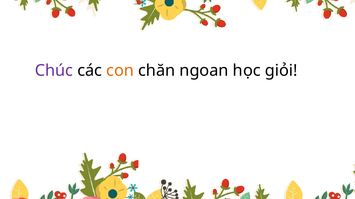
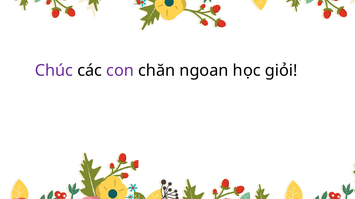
con colour: orange -> purple (120, 71)
